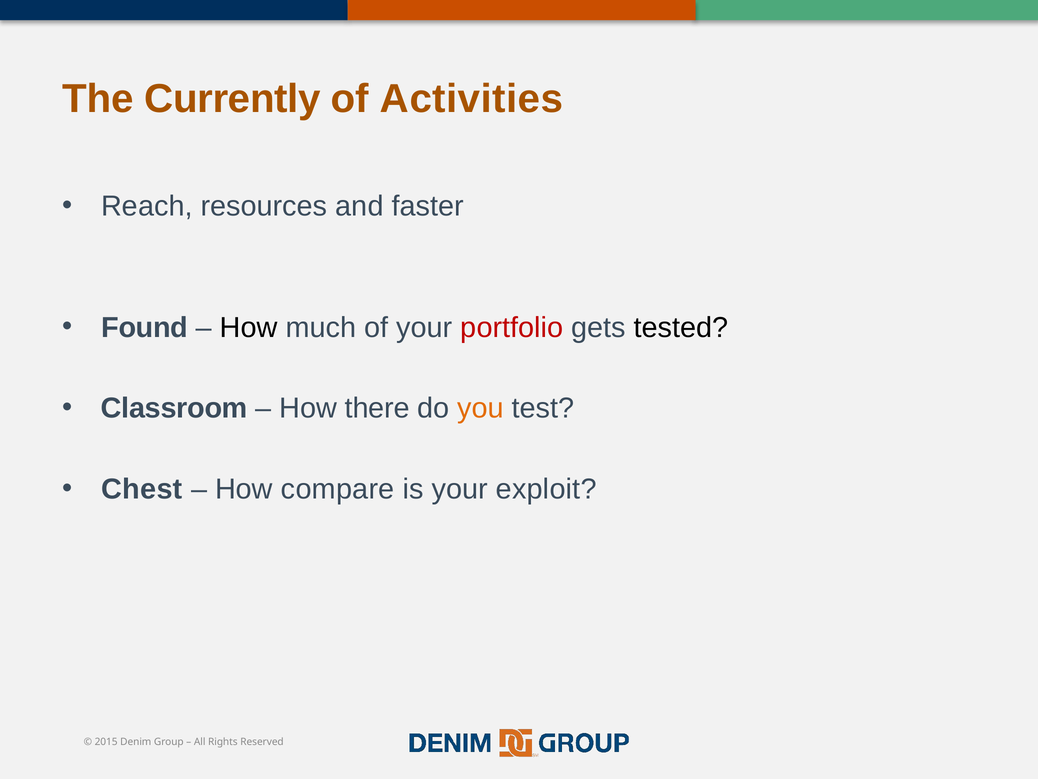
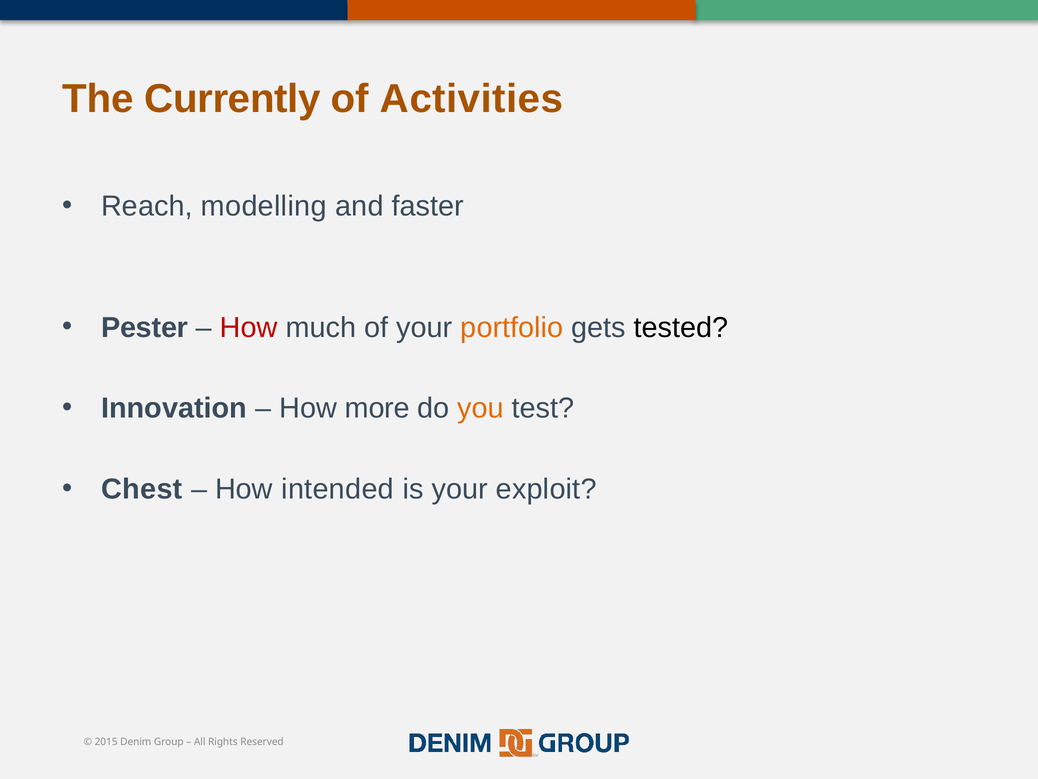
resources: resources -> modelling (264, 206)
Found: Found -> Pester (145, 327)
How colour: black -> red (249, 327)
portfolio colour: red -> orange (512, 327)
Classroom: Classroom -> Innovation (174, 408)
there: there -> more (377, 408)
compare: compare -> intended (338, 489)
